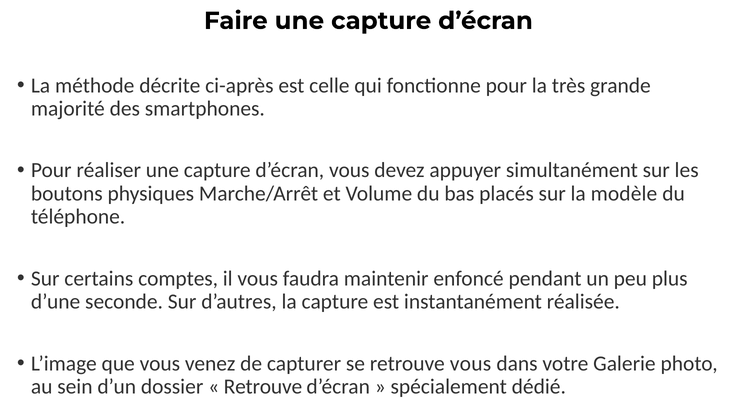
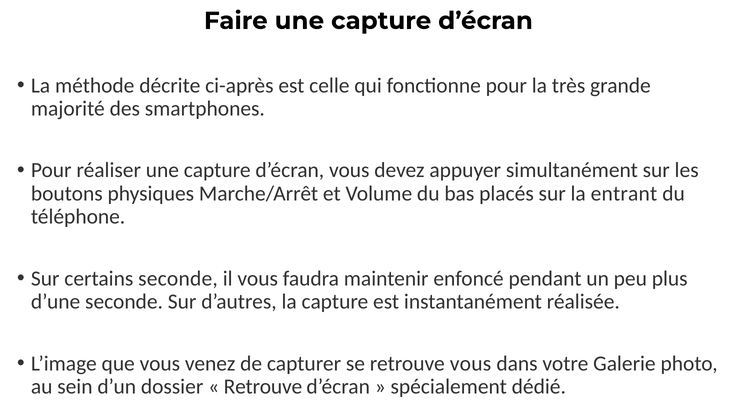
modèle: modèle -> entrant (624, 193)
certains comptes: comptes -> seconde (178, 278)
